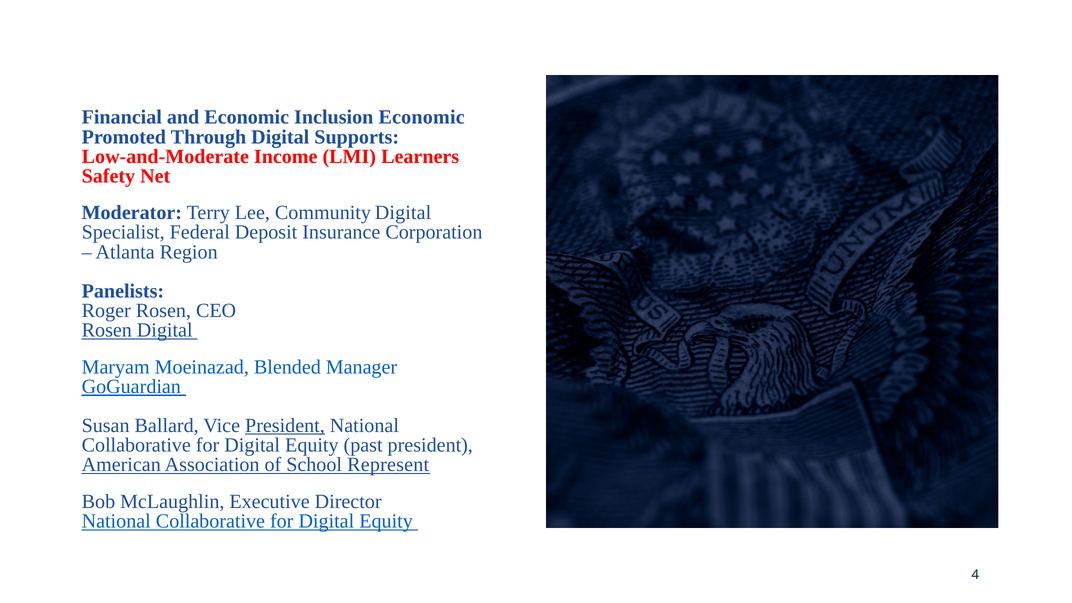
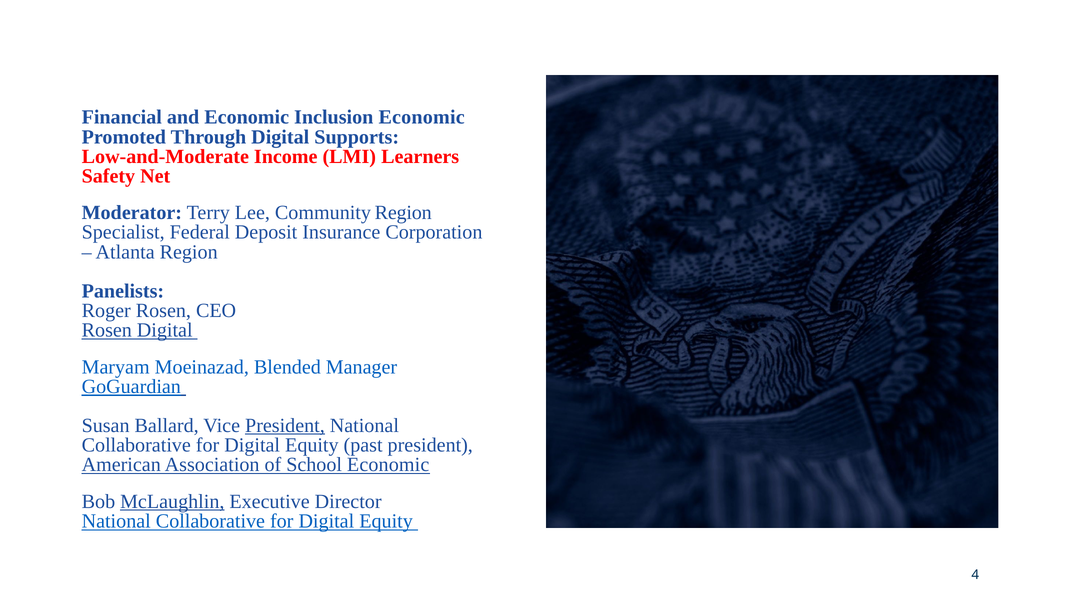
Community Digital: Digital -> Region (403, 213)
School Represent: Represent -> Economic (388, 465)
McLaughlin underline: none -> present (172, 501)
